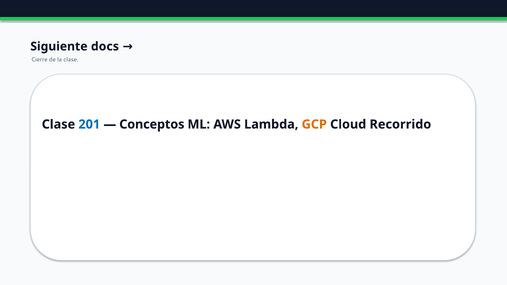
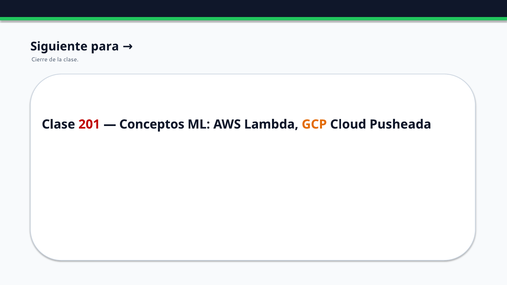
docs: docs -> para (105, 46)
201 colour: blue -> red (89, 124)
Recorrido: Recorrido -> Pusheada (400, 124)
